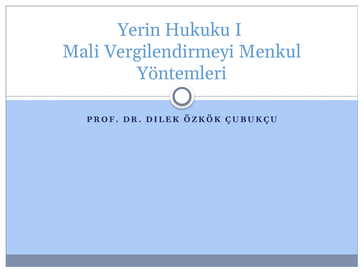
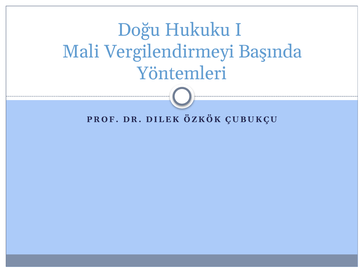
Yerin: Yerin -> Doğu (139, 30)
Menkul: Menkul -> Başında (270, 52)
